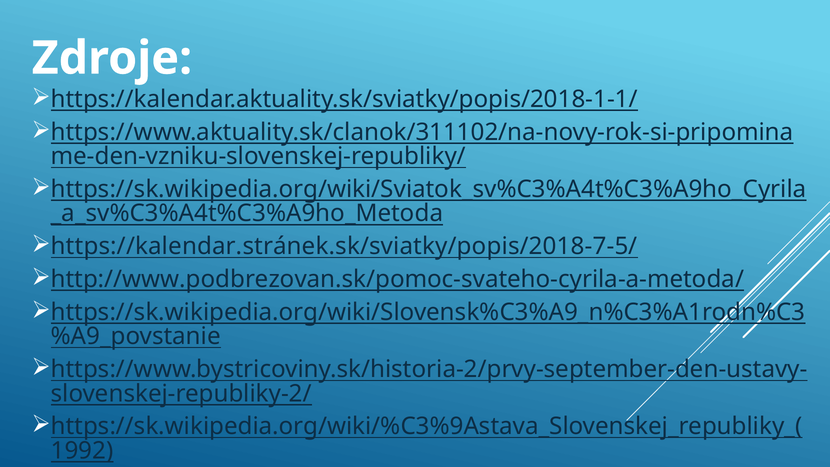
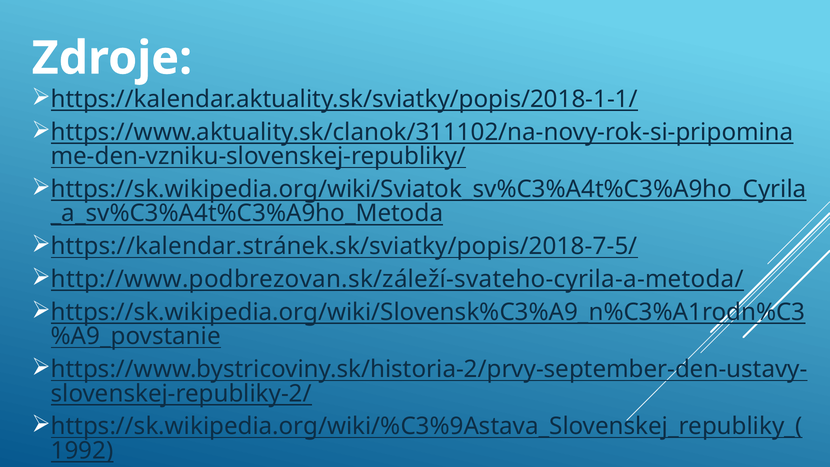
http://www.podbrezovan.sk/pomoc-svateho-cyrila-a-metoda/: http://www.podbrezovan.sk/pomoc-svateho-cyrila-a-metoda/ -> http://www.podbrezovan.sk/záleží-svateho-cyrila-a-metoda/ (397, 279)
